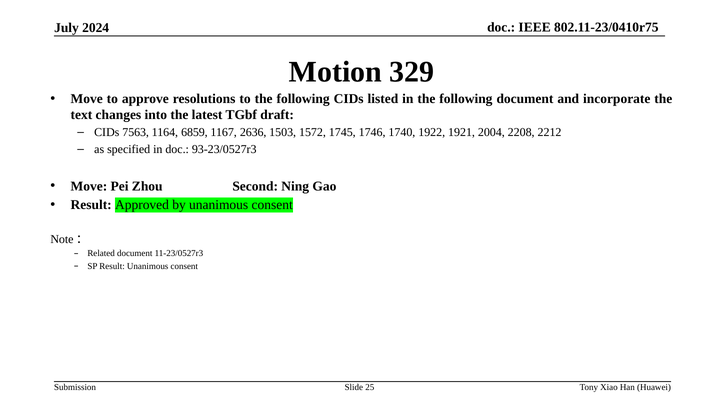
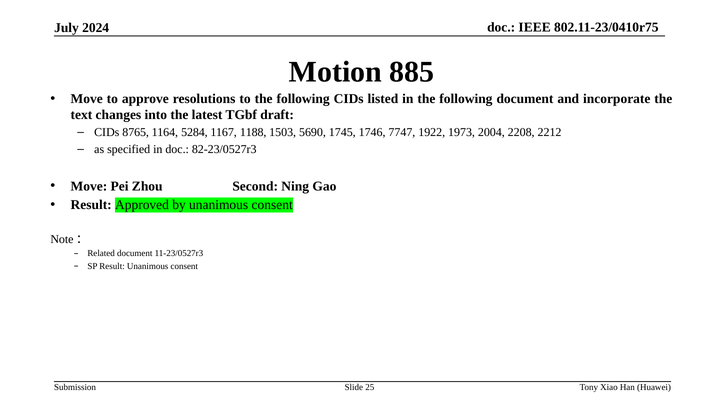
329: 329 -> 885 (412, 72)
7563: 7563 -> 8765 (136, 133)
6859: 6859 -> 5284 (194, 133)
2636: 2636 -> 1188 (253, 133)
1572: 1572 -> 5690 (312, 133)
1740: 1740 -> 7747 (402, 133)
1921: 1921 -> 1973 (462, 133)
93-23/0527r3: 93-23/0527r3 -> 82-23/0527r3 (224, 149)
